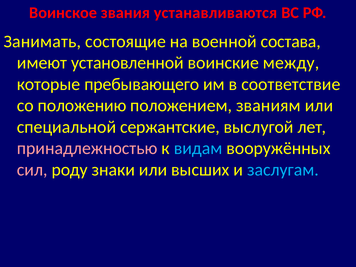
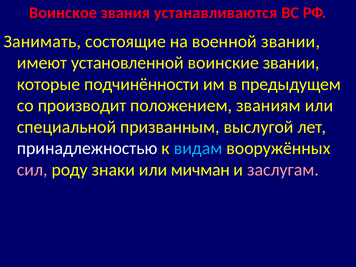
военной состава: состава -> звании (291, 42)
воинские между: между -> звании (291, 63)
пребывающего: пребывающего -> подчинённости (142, 84)
соответствие: соответствие -> предыдущем (291, 84)
положению: положению -> производит (82, 106)
сержантские: сержантские -> призванным (170, 127)
принадлежностью colour: pink -> white (87, 148)
высших: высших -> мичман (200, 170)
заслугам colour: light blue -> pink (283, 170)
